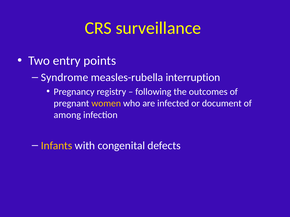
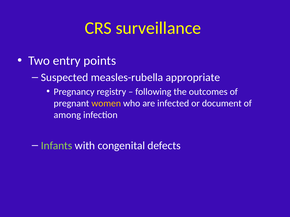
Syndrome: Syndrome -> Suspected (65, 77)
interruption: interruption -> appropriate (193, 77)
Infants colour: yellow -> light green (57, 146)
